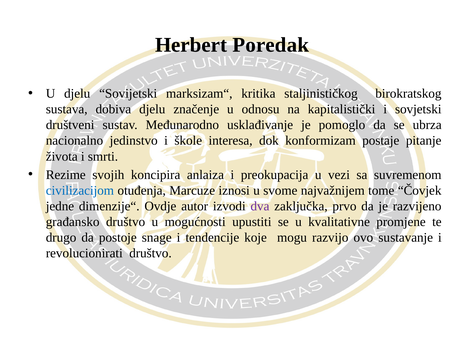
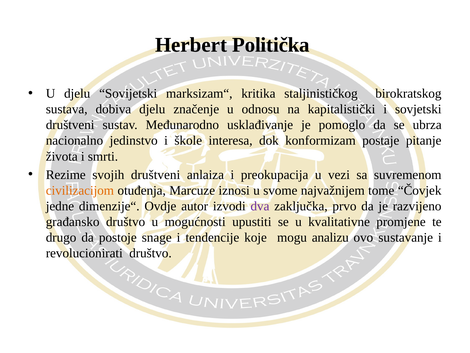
Poredak: Poredak -> Politička (271, 45)
svojih koncipira: koncipira -> društveni (156, 174)
civilizacijom colour: blue -> orange (80, 190)
razvijo: razvijo -> analizu (330, 237)
